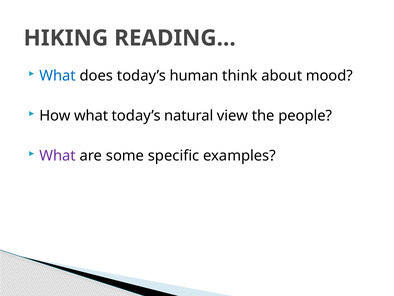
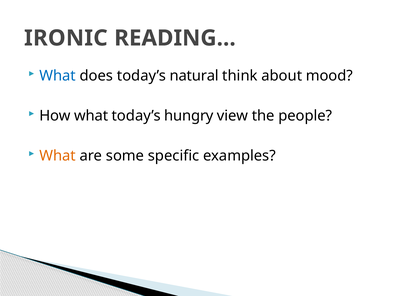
HIKING: HIKING -> IRONIC (66, 38)
human: human -> natural (194, 76)
natural: natural -> hungry (189, 116)
What colour: purple -> orange (58, 155)
